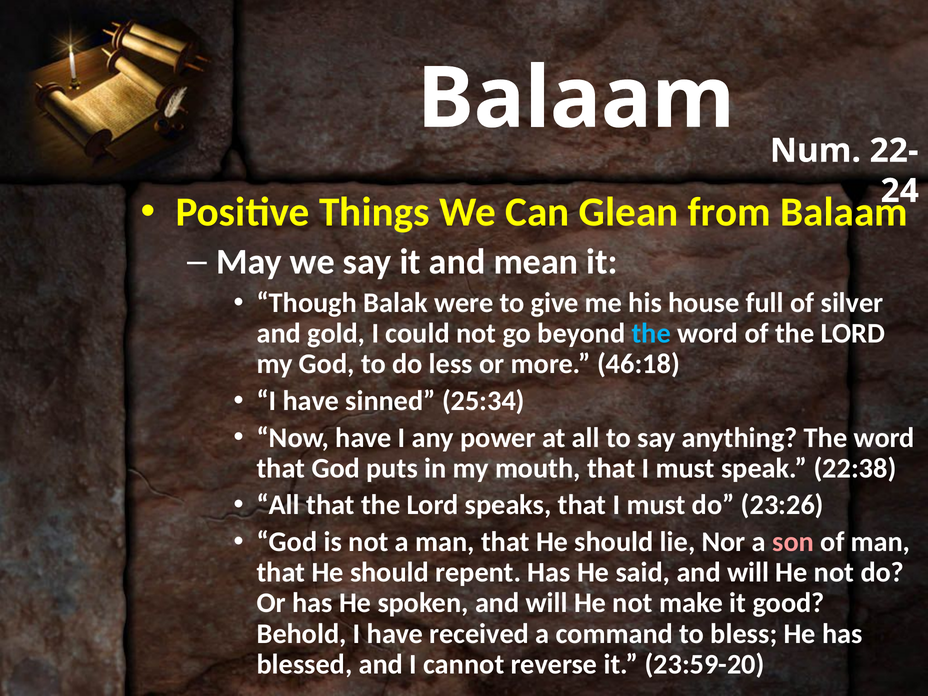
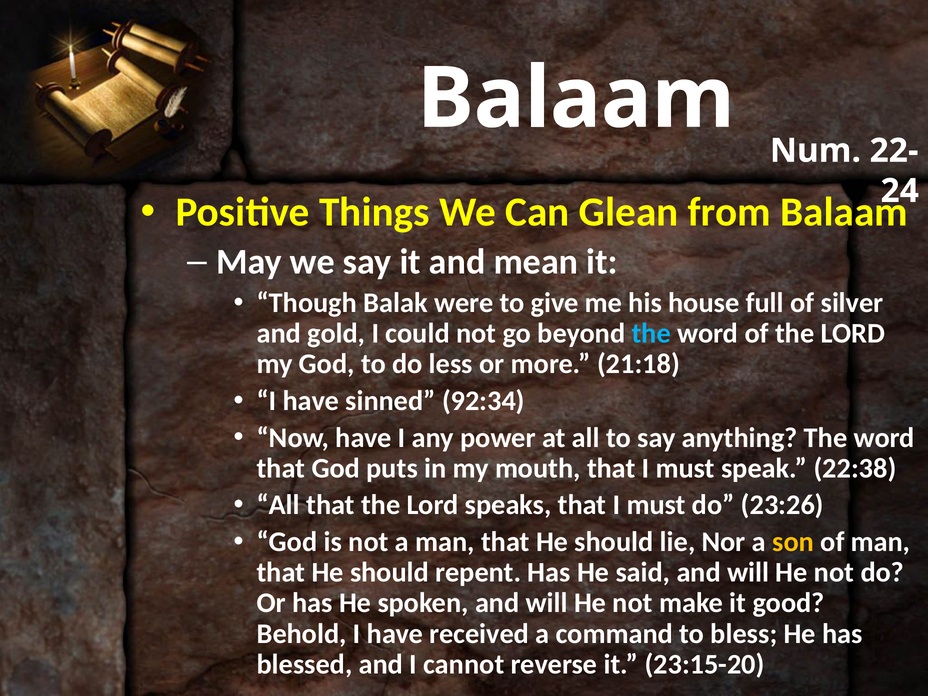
46:18: 46:18 -> 21:18 (639, 364)
25:34: 25:34 -> 92:34 (483, 401)
son colour: pink -> yellow (793, 542)
23:59-20: 23:59-20 -> 23:15-20 (705, 664)
